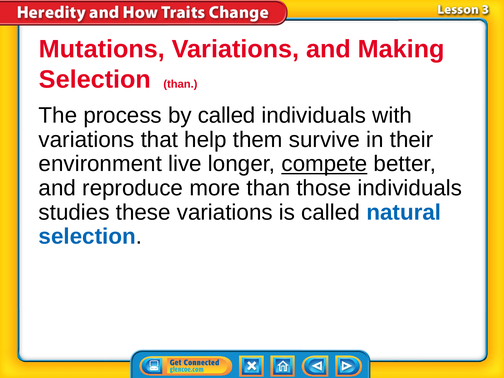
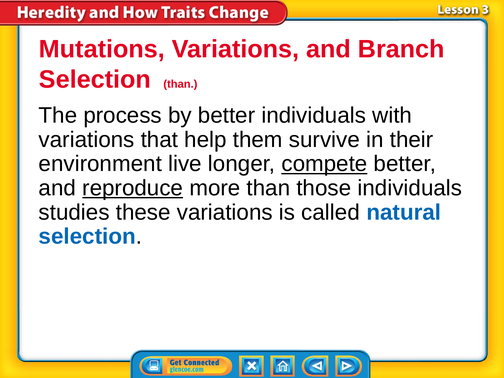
Making: Making -> Branch (401, 49)
by called: called -> better (227, 115)
reproduce underline: none -> present (133, 188)
